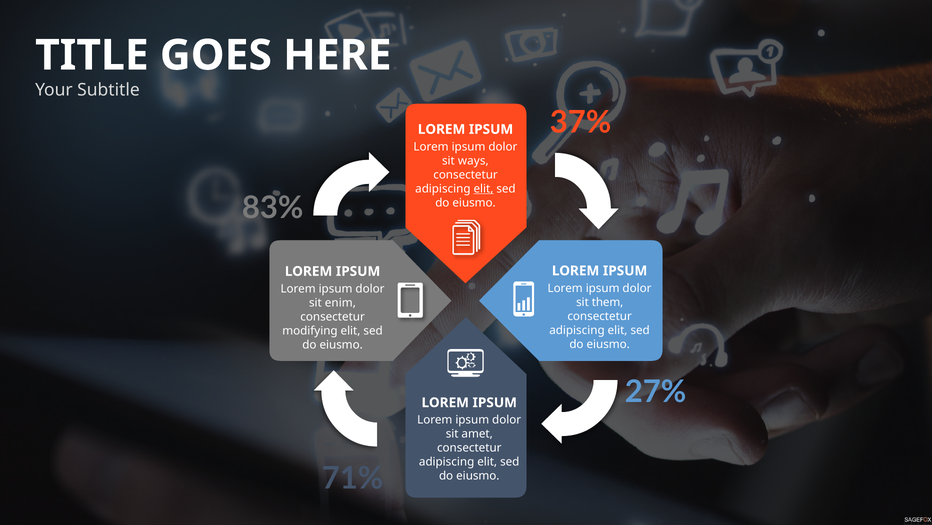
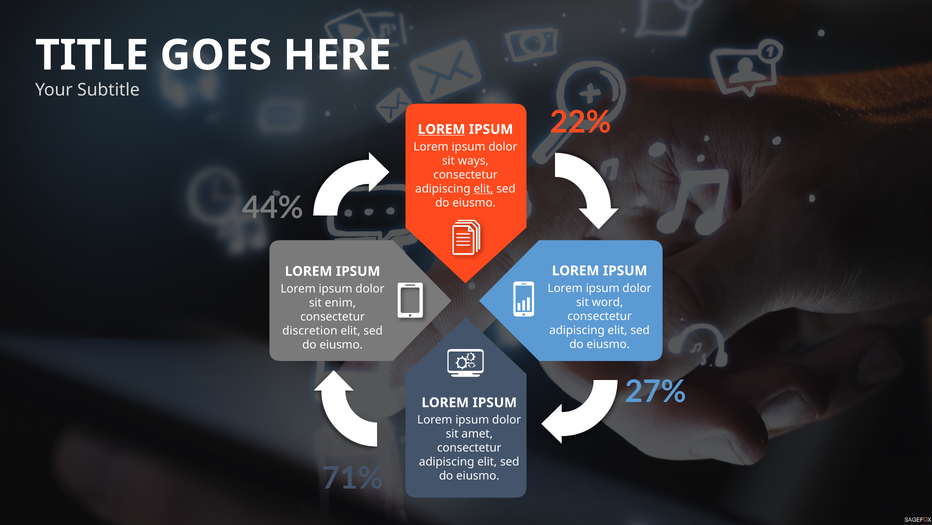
37%: 37% -> 22% (581, 122)
LOREM underline: none -> present (442, 129)
83%: 83% -> 44% (273, 208)
them: them -> word (607, 302)
modifying: modifying -> discretion (310, 330)
